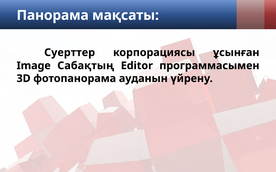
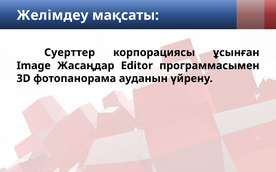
Панорама: Панорама -> Желімдеу (52, 15)
Сабақтың: Сабақтың -> Жасаңдар (86, 66)
